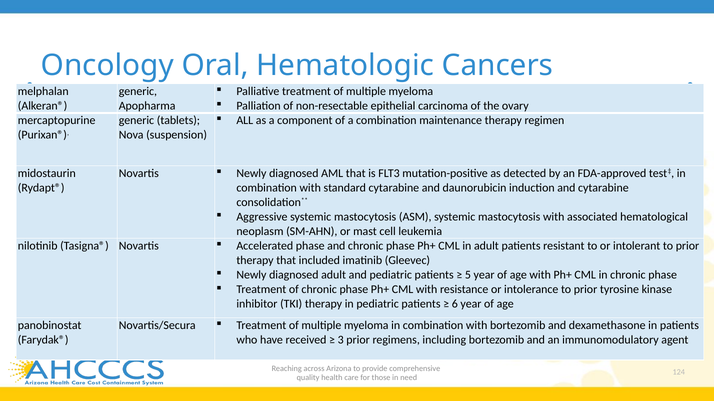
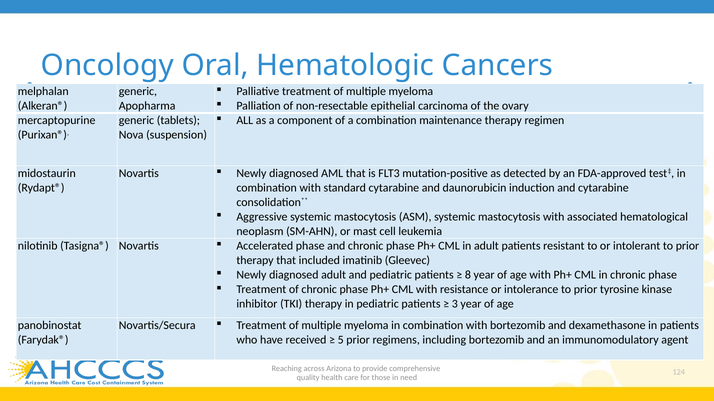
5: 5 -> 8 (468, 275)
6: 6 -> 3 (455, 304)
3: 3 -> 5 (341, 340)
